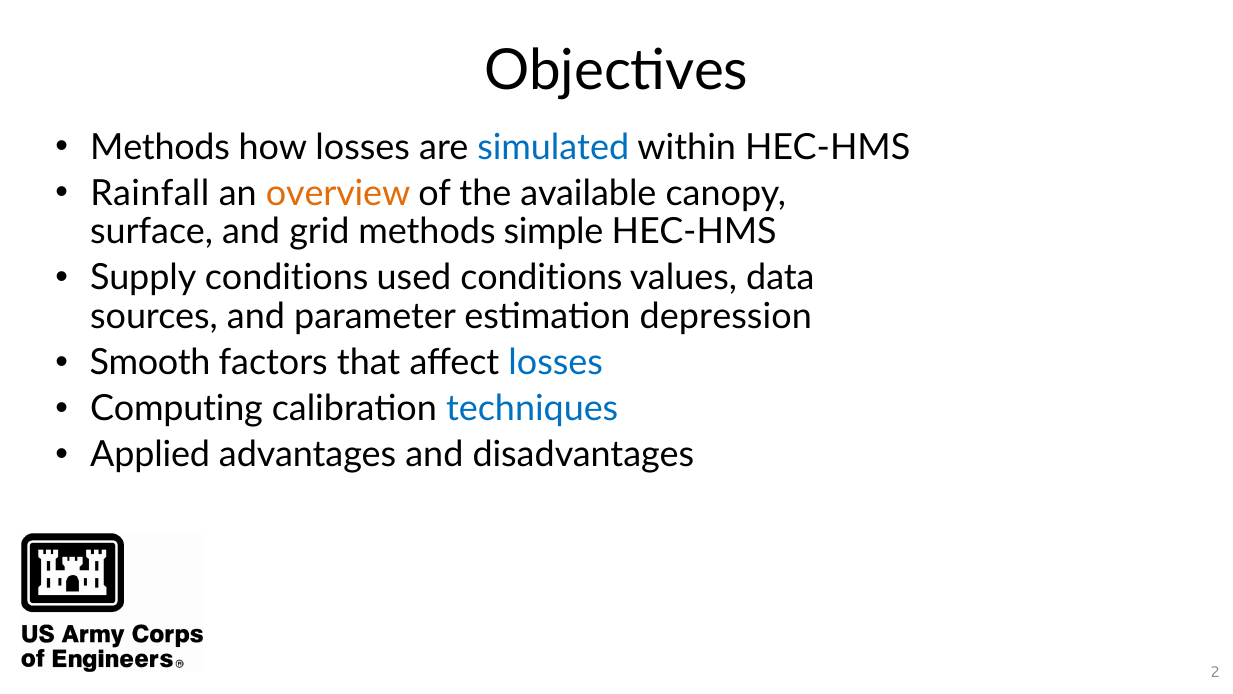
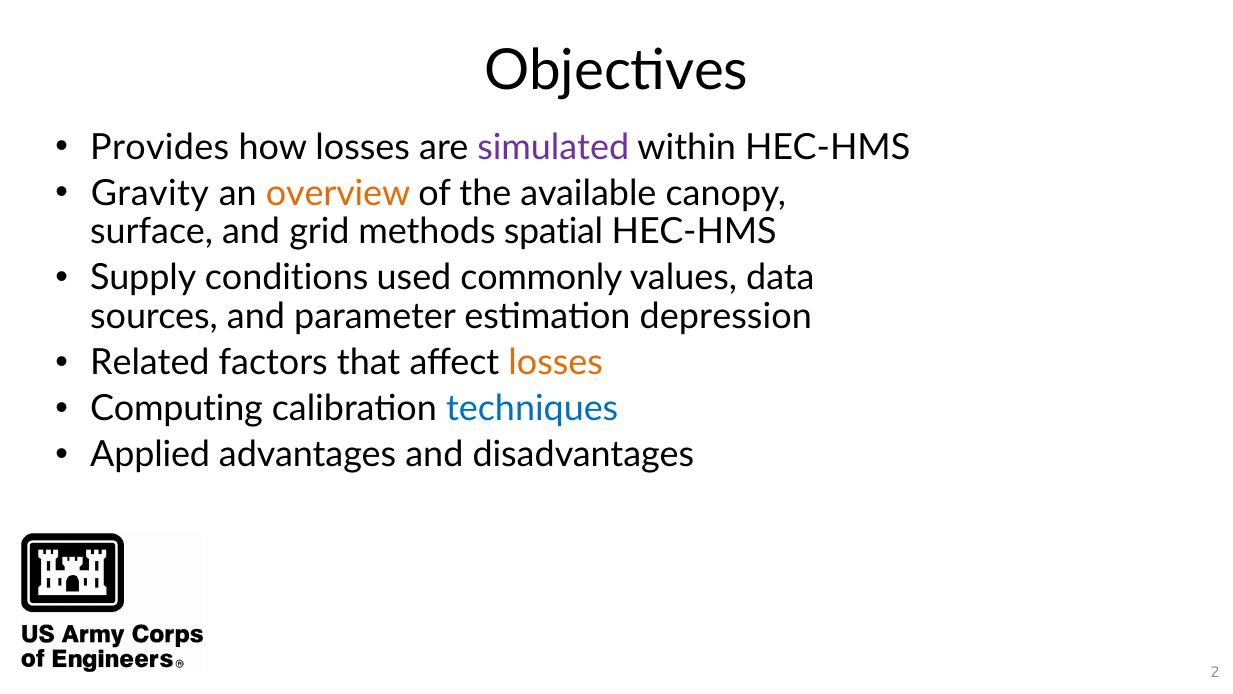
Methods: Methods -> Provides (160, 147)
simulated colour: blue -> purple (553, 147)
Rainfall: Rainfall -> Gravity (150, 193)
simple: simple -> spatial (553, 232)
used conditions: conditions -> commonly (541, 278)
Smooth: Smooth -> Related (150, 363)
losses colour: blue -> orange (556, 363)
